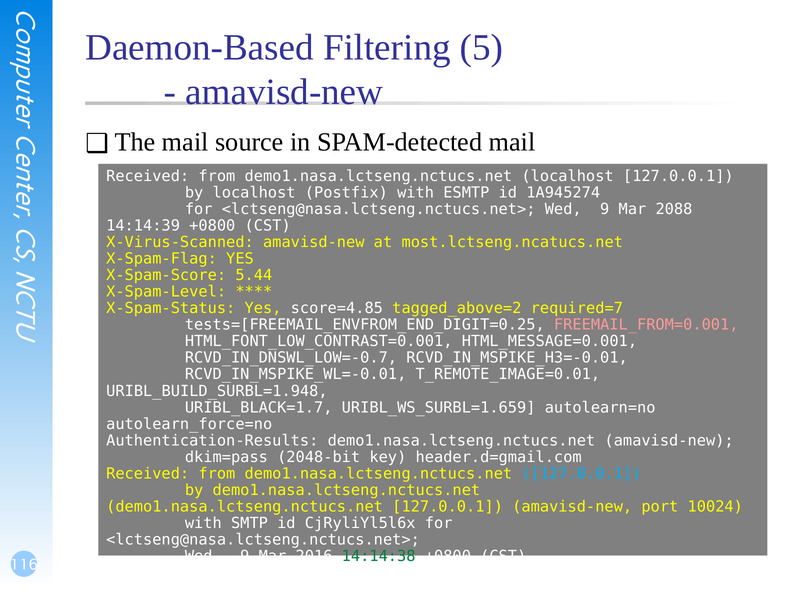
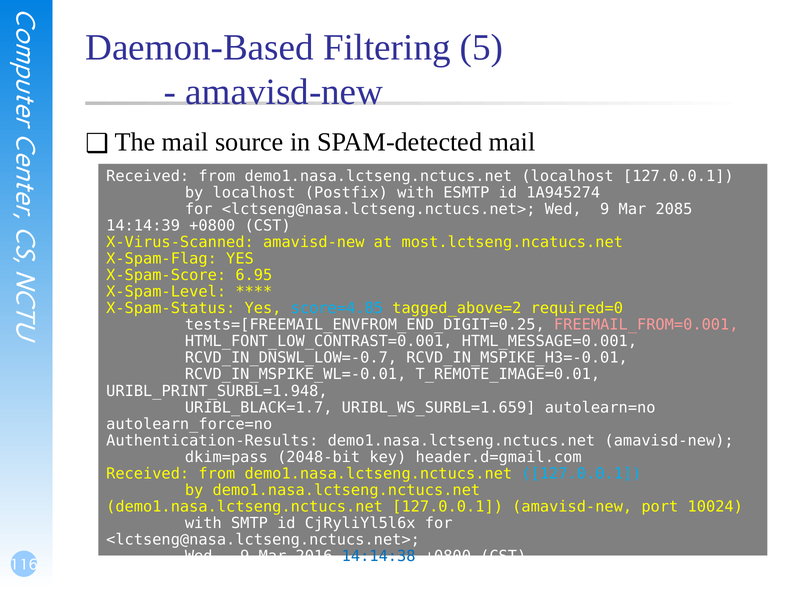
2088: 2088 -> 2085 (674, 209)
5.44: 5.44 -> 6.95 (254, 275)
score=4.85 colour: white -> light blue (337, 308)
required=7: required=7 -> required=0 (577, 308)
URIBL_BUILD_SURBL=1.948: URIBL_BUILD_SURBL=1.948 -> URIBL_PRINT_SURBL=1.948 (217, 391)
14:14:38 colour: green -> blue (379, 557)
